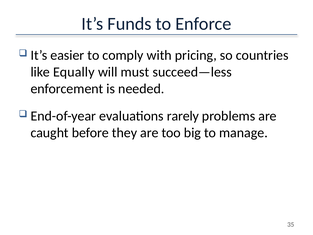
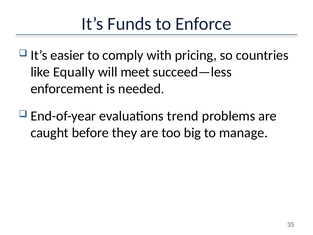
must: must -> meet (135, 72)
rarely: rarely -> trend (183, 116)
